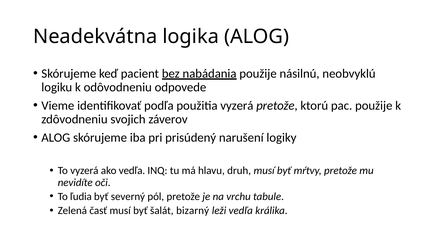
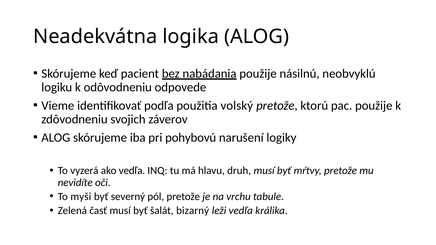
použitia vyzerá: vyzerá -> volský (237, 106)
prisúdený: prisúdený -> pohybovú (191, 138)
ľudia: ľudia -> myši (81, 197)
